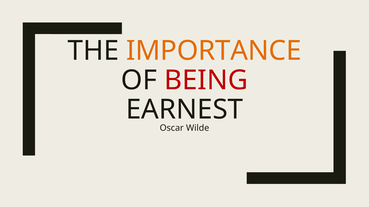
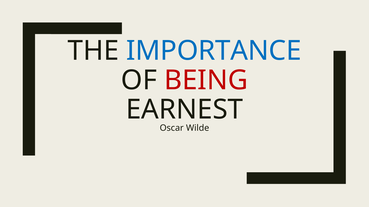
IMPORTANCE colour: orange -> blue (214, 51)
